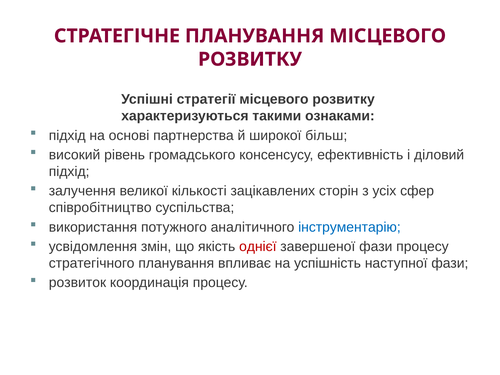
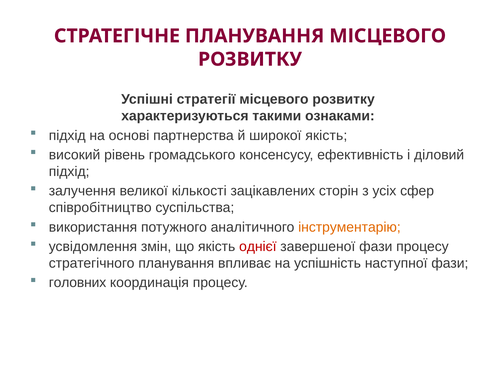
широкої більш: більш -> якість (326, 135)
інструментарію colour: blue -> orange (349, 227)
розвиток: розвиток -> головних (78, 283)
